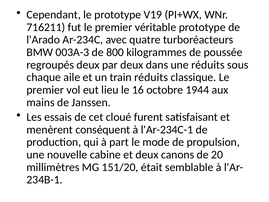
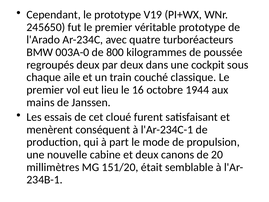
716211: 716211 -> 245650 (46, 27)
003A-3: 003A-3 -> 003A-0 (72, 52)
une réduits: réduits -> cockpit (208, 65)
train réduits: réduits -> couché (151, 77)
